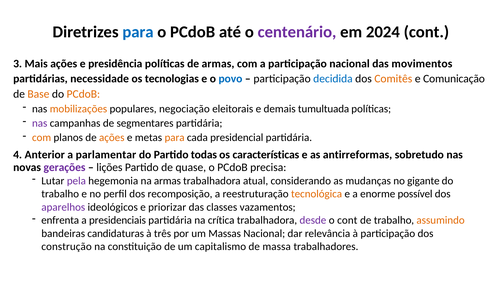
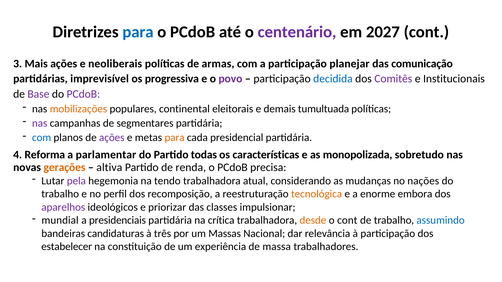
2024: 2024 -> 2027 (383, 32)
presidência: presidência -> neoliberais (115, 64)
participação nacional: nacional -> planejar (349, 64)
movimentos: movimentos -> comunicação (422, 64)
necessidade: necessidade -> imprevisível (100, 79)
tecnologias: tecnologias -> progressiva (172, 79)
povo colour: blue -> purple (230, 79)
Comitês colour: orange -> purple (393, 79)
Comunicação: Comunicação -> Institucionais (454, 79)
Base colour: orange -> purple (38, 94)
PCdoB colour: orange -> purple (83, 94)
negociação: negociação -> continental (184, 109)
com colour: orange -> blue (42, 138)
ações colour: orange -> purple (112, 138)
Anterior: Anterior -> Reforma (45, 155)
antirreformas: antirreformas -> monopolizada (358, 155)
gerações colour: purple -> orange (65, 167)
lições: lições -> altiva (109, 167)
quase: quase -> renda (191, 167)
na armas: armas -> tendo (167, 181)
gigante: gigante -> nações (423, 181)
possível: possível -> embora (415, 194)
vazamentos: vazamentos -> impulsionar (268, 207)
enfrenta: enfrenta -> mundial (60, 221)
desde colour: purple -> orange (313, 221)
assumindo colour: orange -> blue (441, 221)
construção: construção -> estabelecer (67, 247)
capitalismo: capitalismo -> experiência (220, 247)
